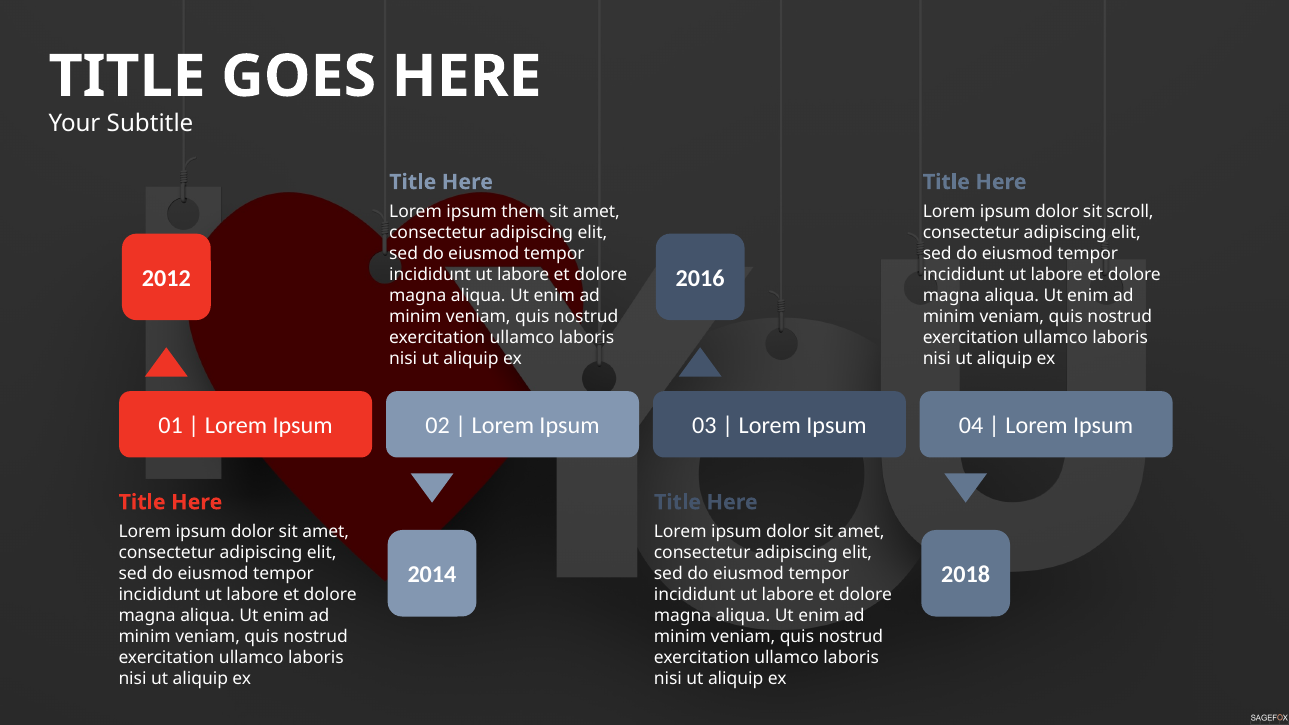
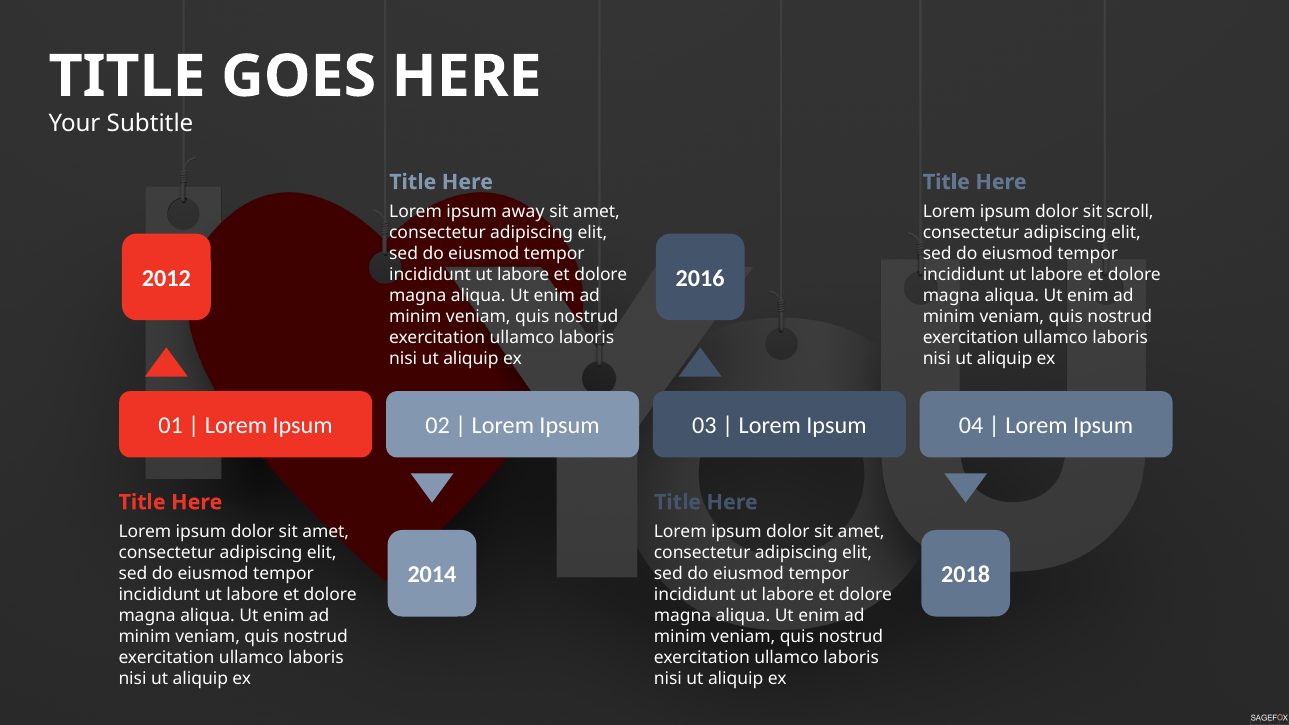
them: them -> away (523, 212)
